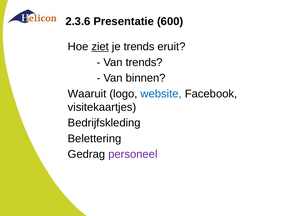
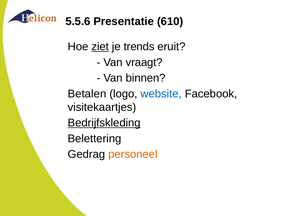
2.3.6: 2.3.6 -> 5.5.6 (78, 22)
600: 600 -> 610 (170, 22)
Van trends: trends -> vraagt (144, 63)
Waaruit: Waaruit -> Betalen (87, 94)
Bedrijfskleding underline: none -> present (104, 123)
personeel colour: purple -> orange (133, 155)
